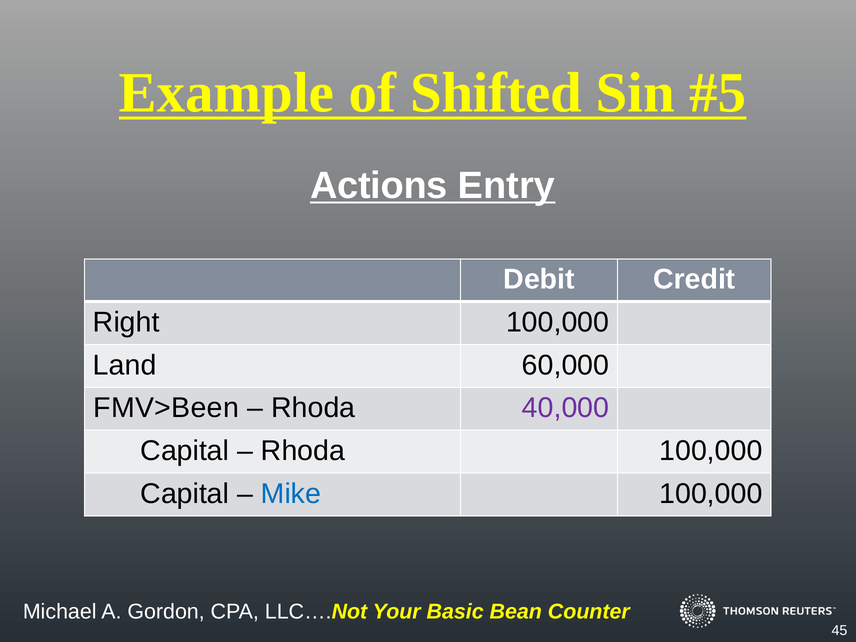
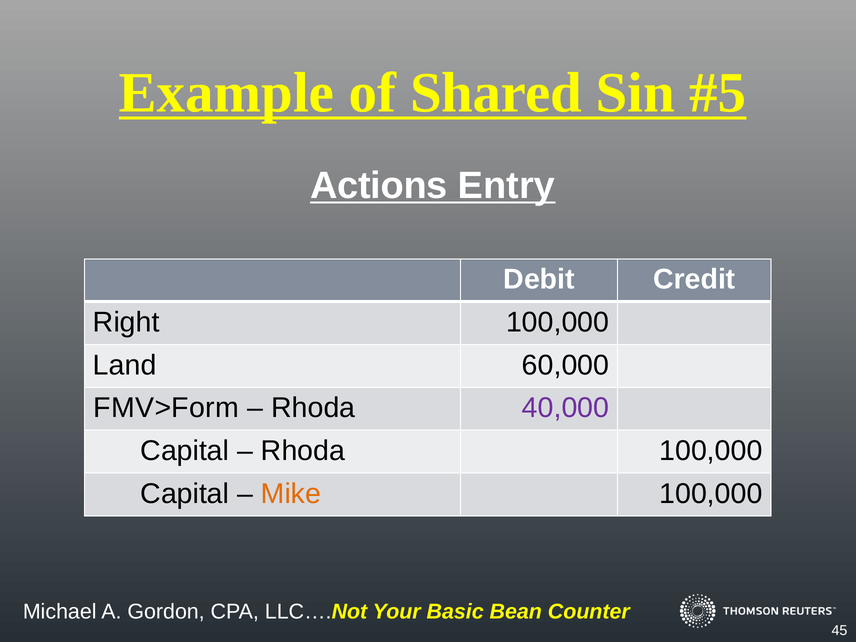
Shifted: Shifted -> Shared (496, 93)
FMV>Been: FMV>Been -> FMV>Form (166, 408)
Mike colour: blue -> orange (291, 494)
